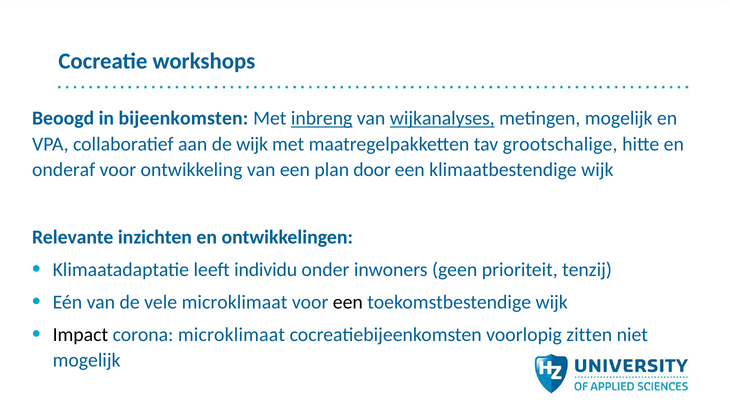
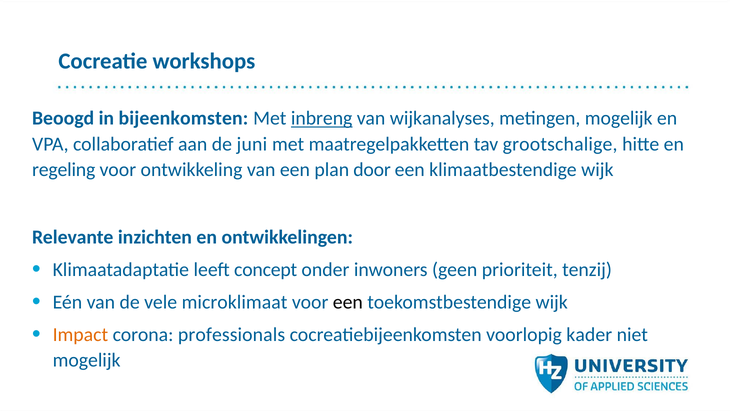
wijkanalyses underline: present -> none (442, 118)
de wijk: wijk -> juni (252, 144)
onderaf: onderaf -> regeling (64, 169)
individu: individu -> concept (266, 270)
Impact colour: black -> orange (80, 335)
corona microklimaat: microklimaat -> professionals (232, 335)
zitten: zitten -> kader (589, 335)
